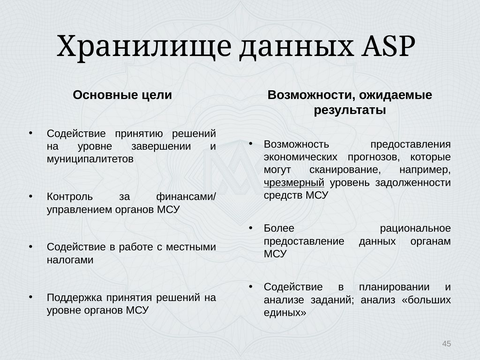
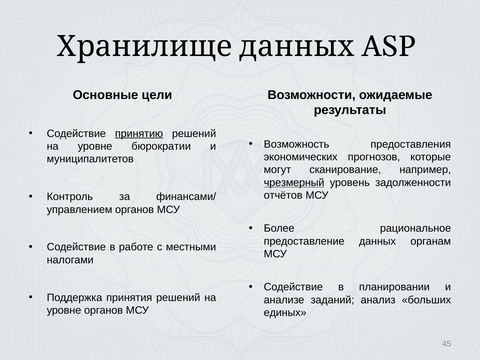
принятию underline: none -> present (139, 134)
завершении: завершении -> бюрократии (161, 146)
средств: средств -> отчётов (283, 195)
